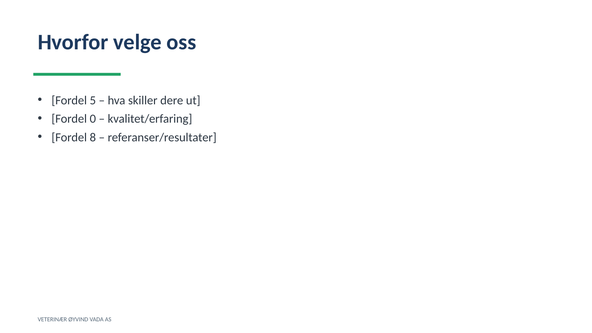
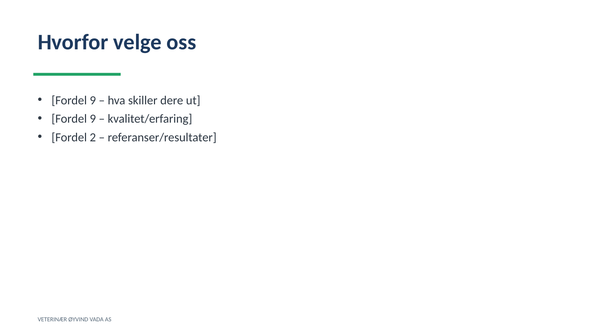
5: 5 -> 9 (93, 100)
0: 0 -> 9 (93, 119)
8: 8 -> 2 (93, 137)
